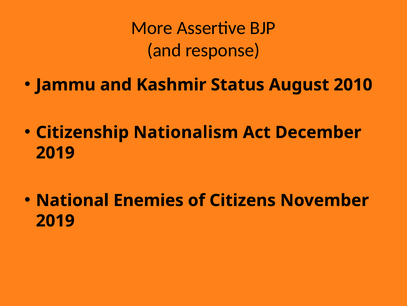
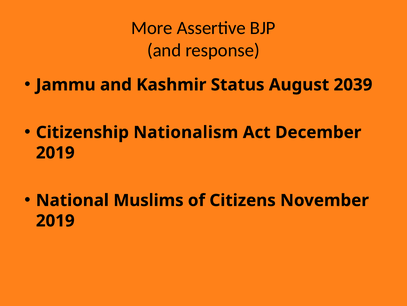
2010: 2010 -> 2039 (353, 85)
Enemies: Enemies -> Muslims (148, 200)
